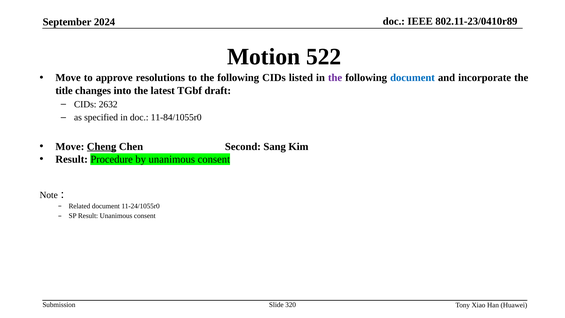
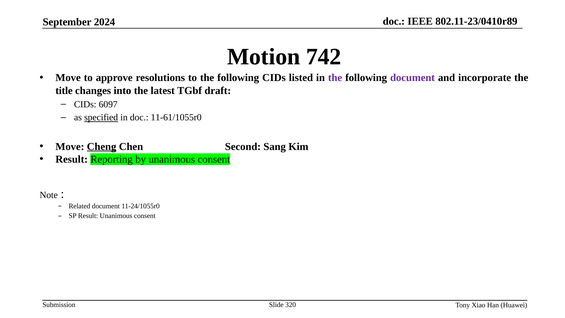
522: 522 -> 742 (324, 57)
document colour: blue -> purple (413, 78)
2632: 2632 -> 6097 (108, 104)
specified underline: none -> present (101, 117)
11-84/1055r0: 11-84/1055r0 -> 11-61/1055r0 (176, 117)
Procedure: Procedure -> Reporting (112, 159)
